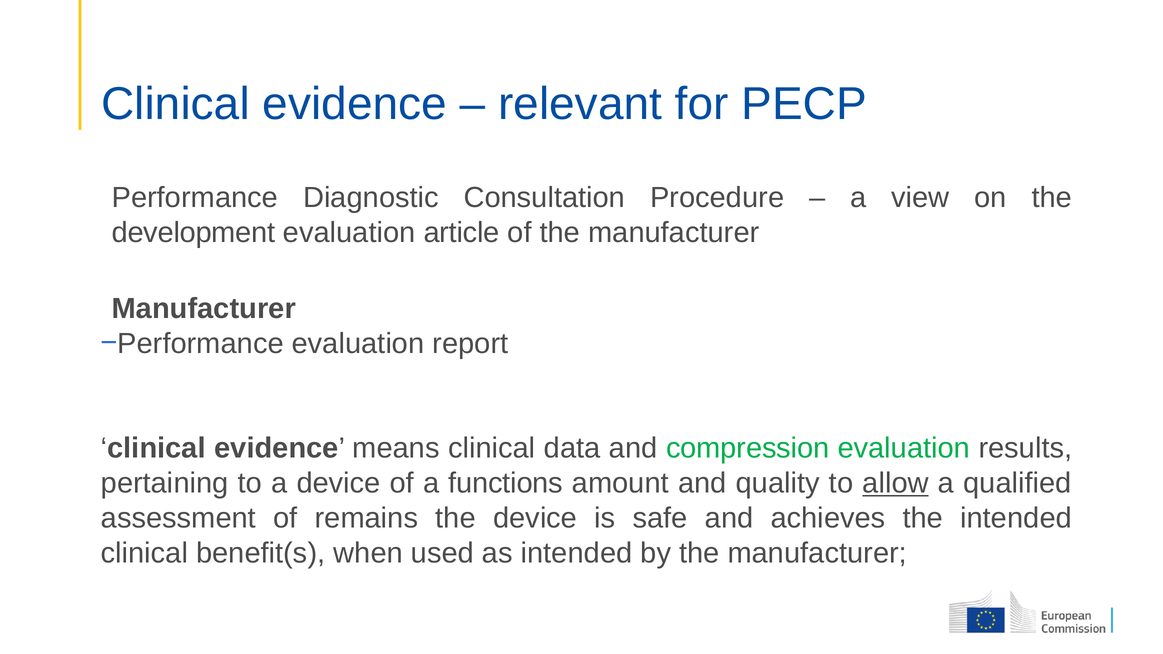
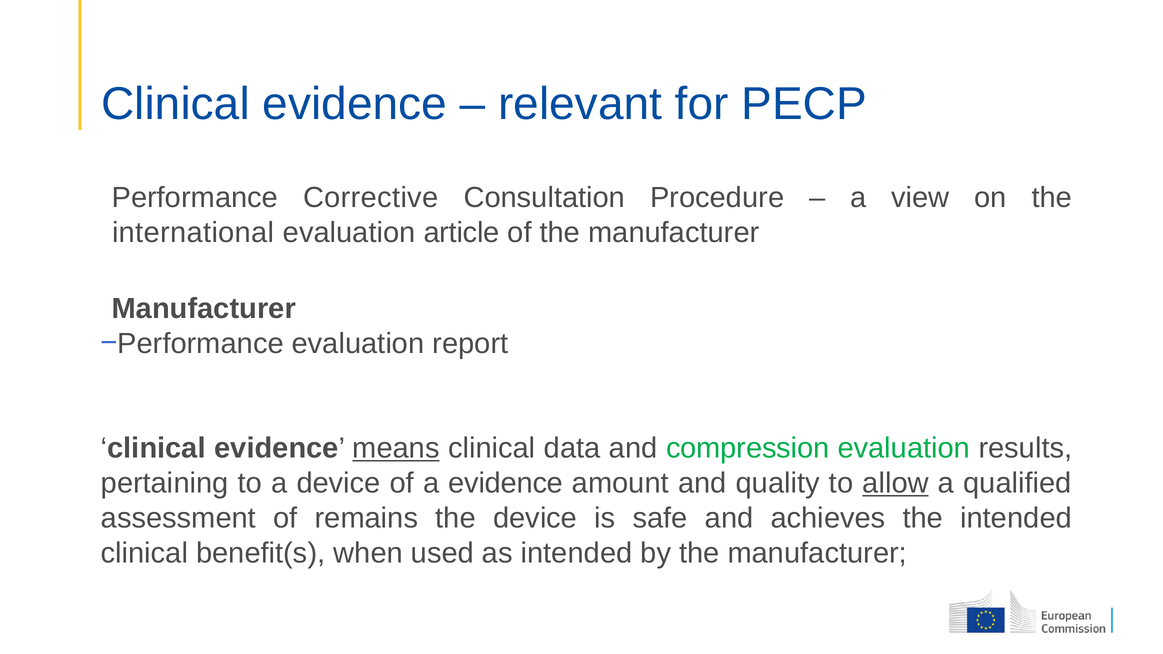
Diagnostic: Diagnostic -> Corrective (371, 198)
development: development -> international (193, 233)
means underline: none -> present (396, 448)
a functions: functions -> evidence (506, 483)
